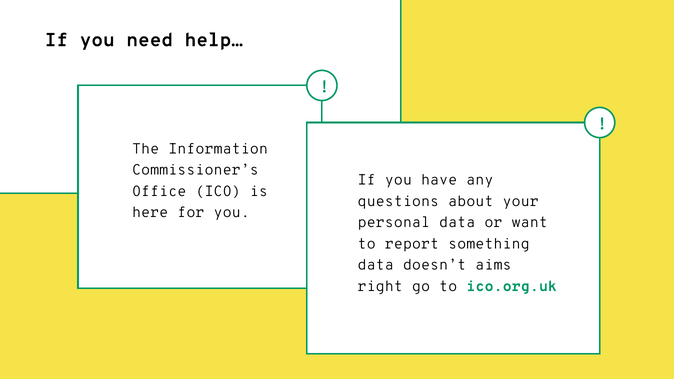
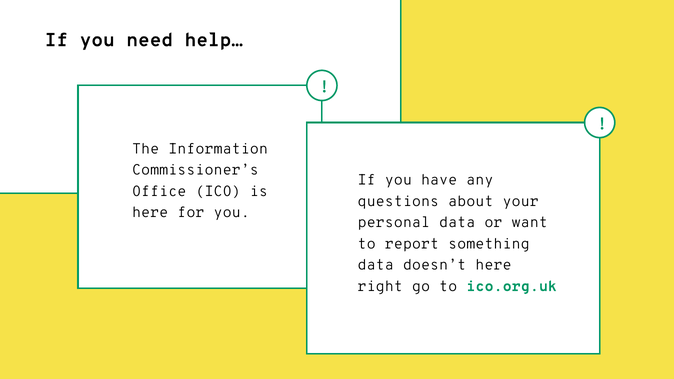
doesn’t aims: aims -> here (494, 265)
